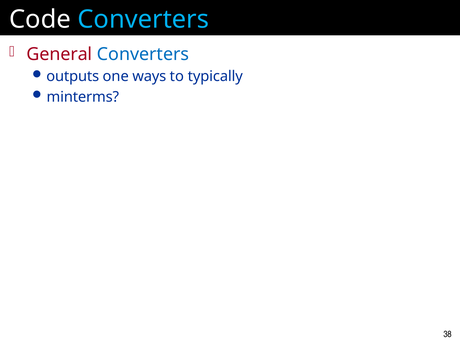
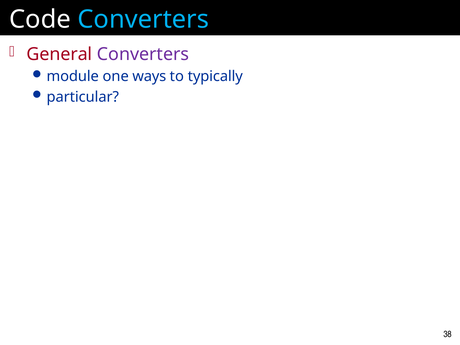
Converters colour: blue -> purple (143, 54)
outputs: outputs -> module (73, 76)
minterms: minterms -> particular (83, 97)
